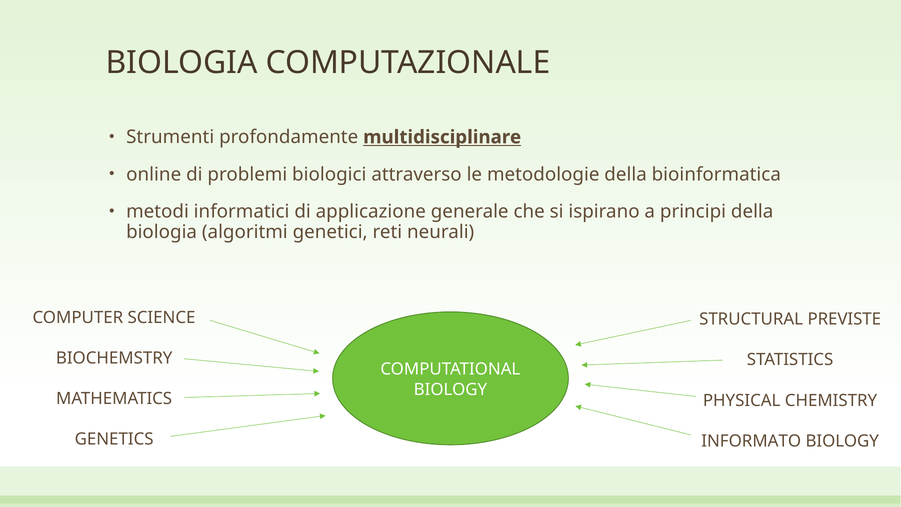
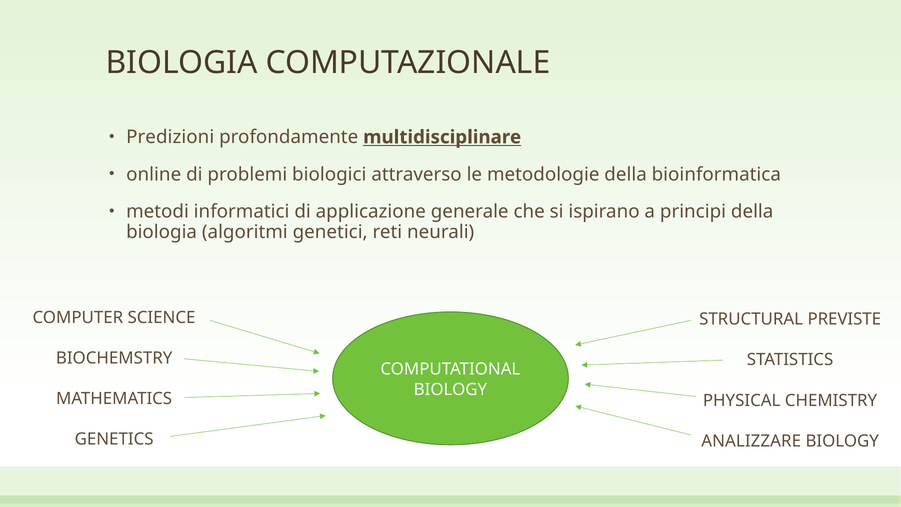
Strumenti: Strumenti -> Predizioni (170, 137)
INFORMATO: INFORMATO -> ANALIZZARE (751, 441)
